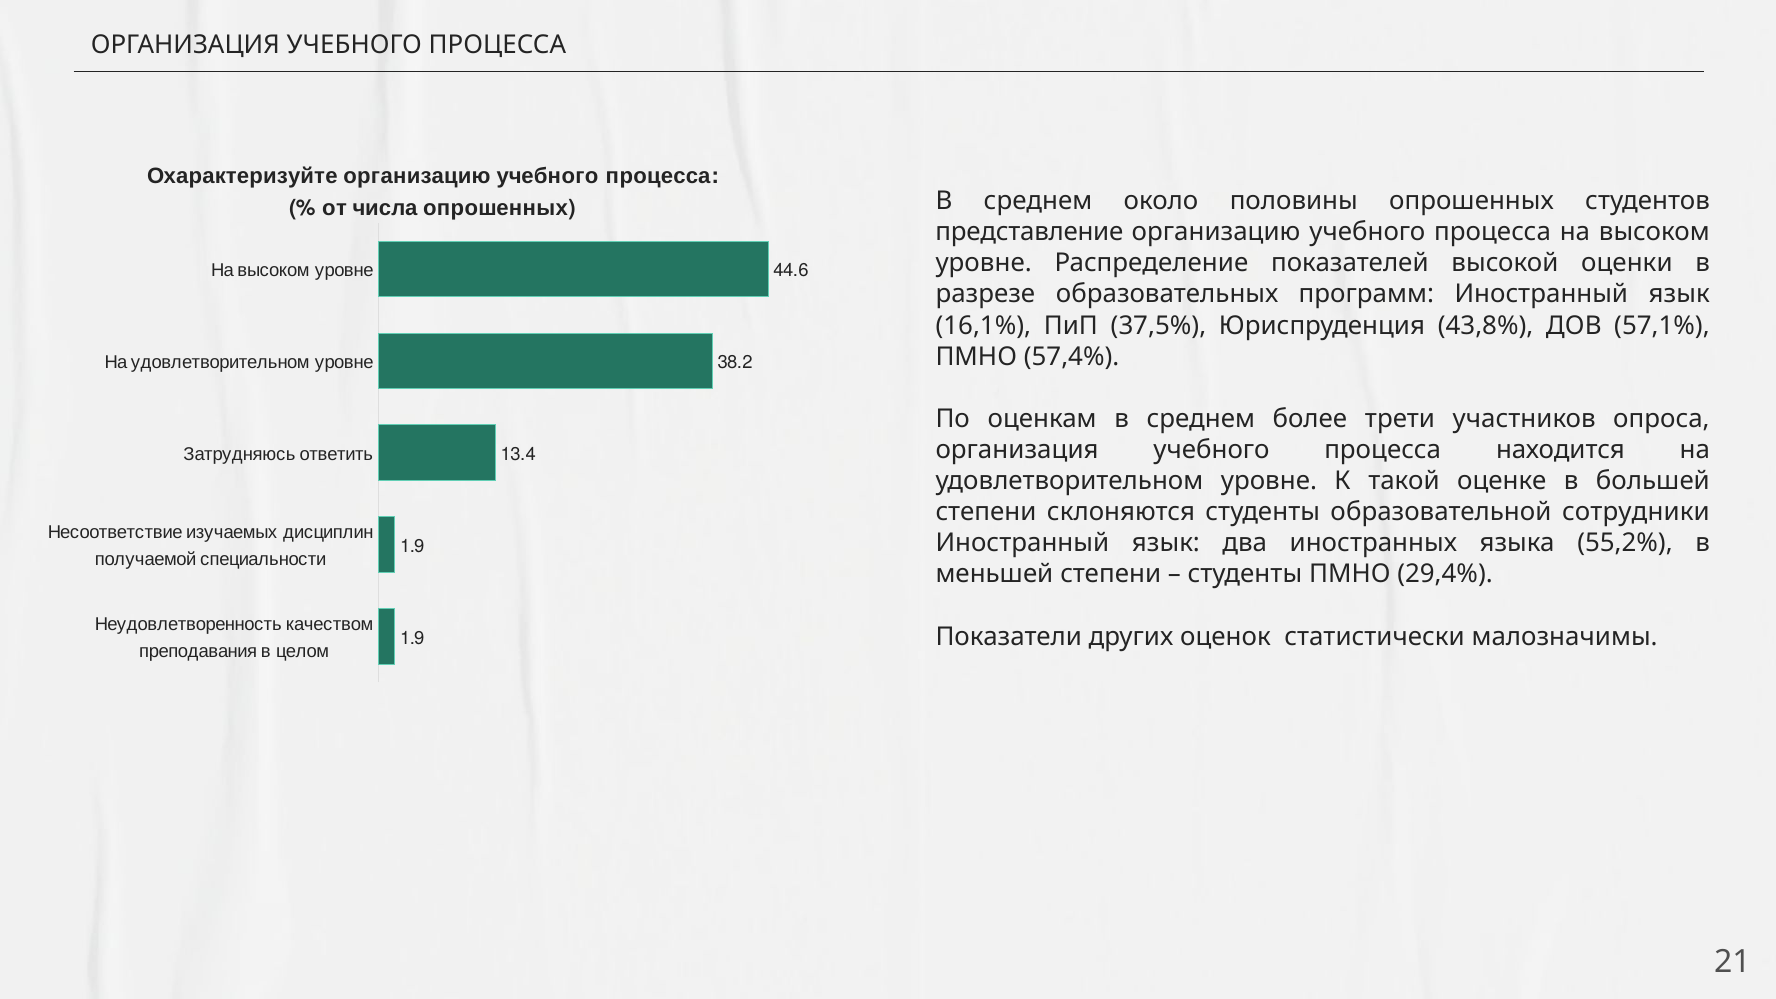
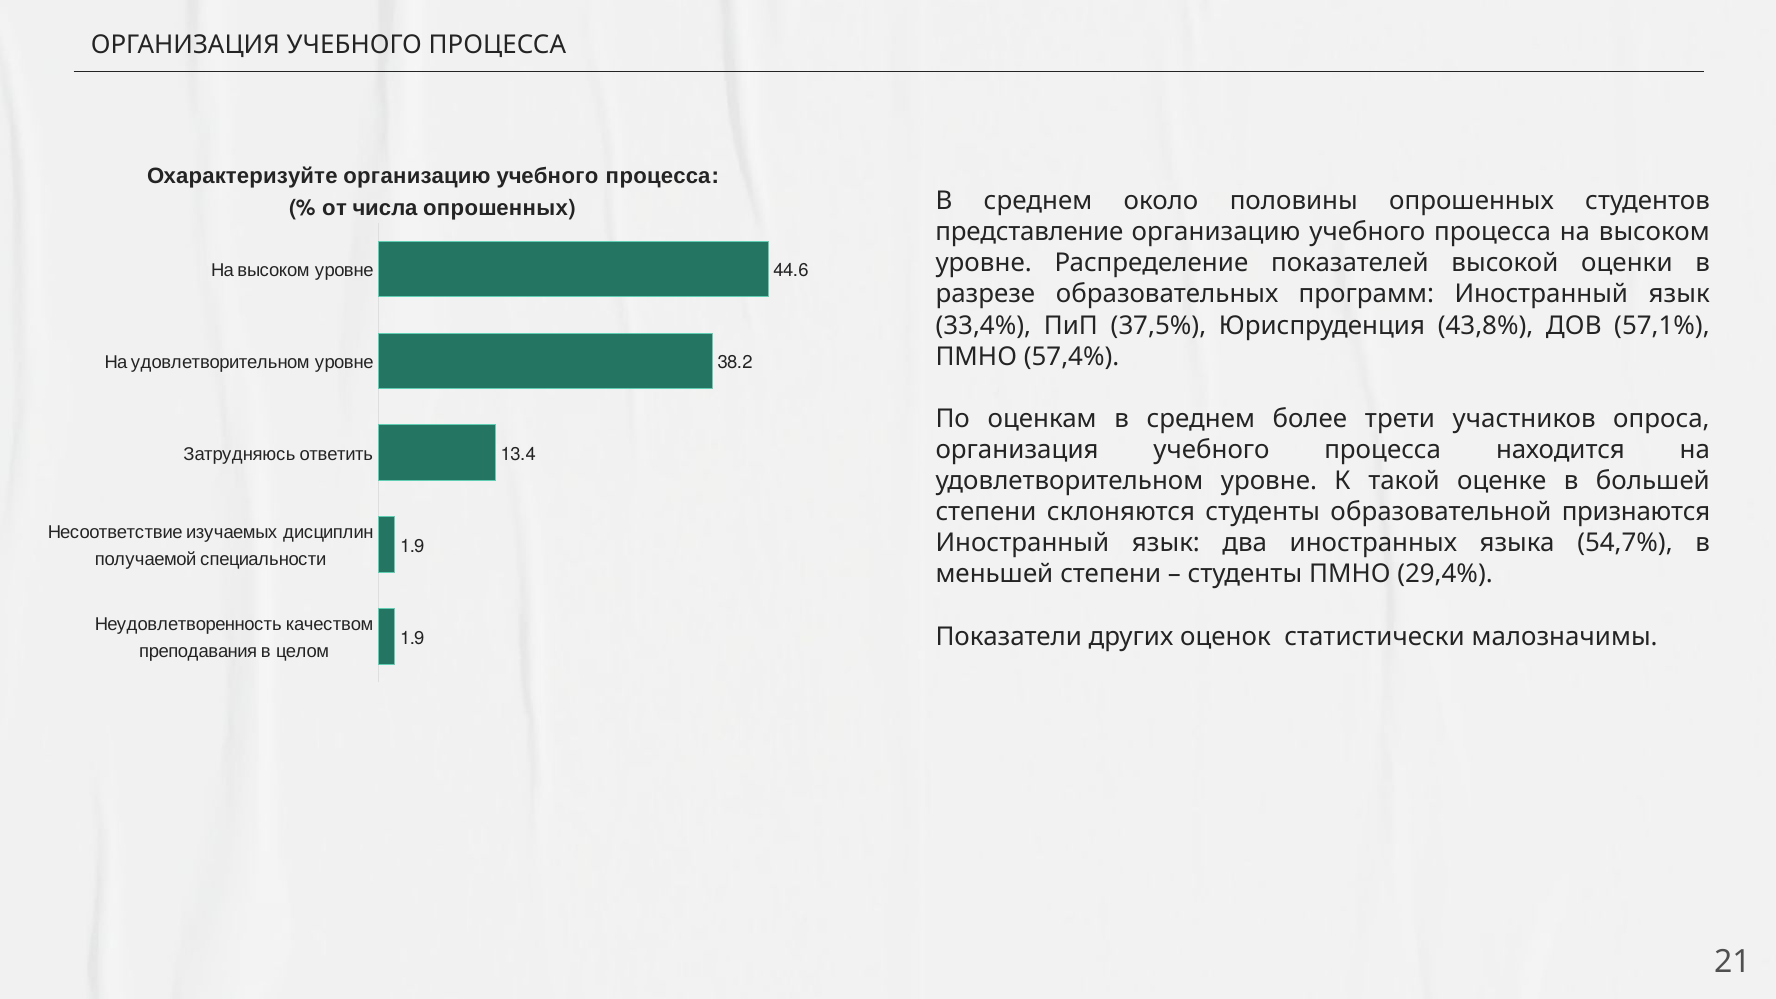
16,1%: 16,1% -> 33,4% (983, 325)
сотрудники: сотрудники -> признаются (1636, 512)
55,2%: 55,2% -> 54,7% (1625, 543)
